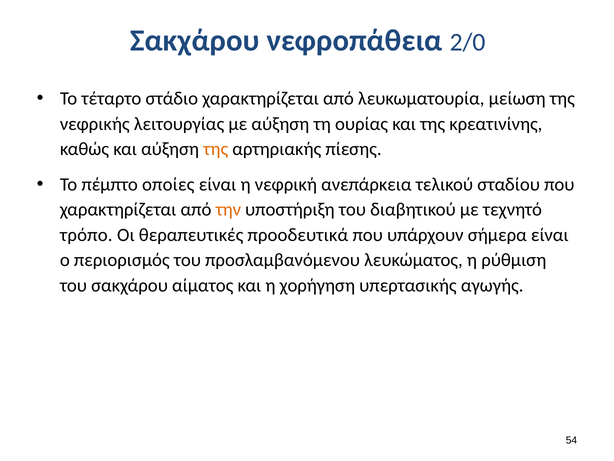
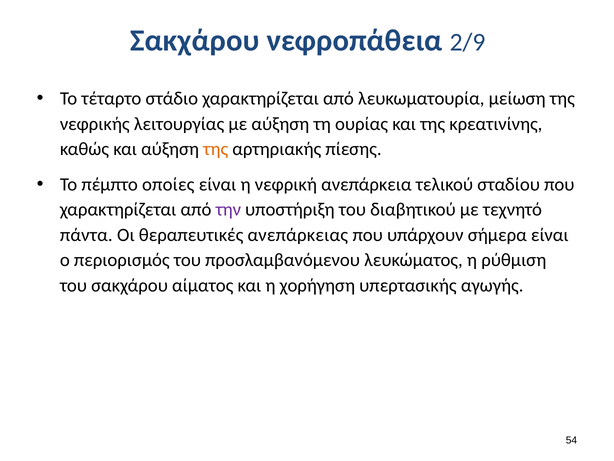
2/0: 2/0 -> 2/9 (468, 42)
την colour: orange -> purple (228, 210)
τρόπο: τρόπο -> πάντα (86, 235)
προοδευτικά: προοδευτικά -> ανεπάρκειας (298, 235)
